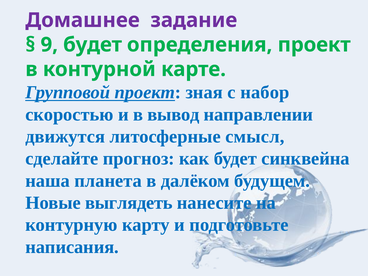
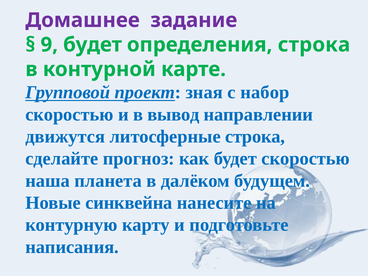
определения проект: проект -> строка (314, 45)
литосферные смысл: смысл -> строка (255, 137)
будет синквейна: синквейна -> скоростью (306, 159)
выглядеть: выглядеть -> синквейна (129, 203)
